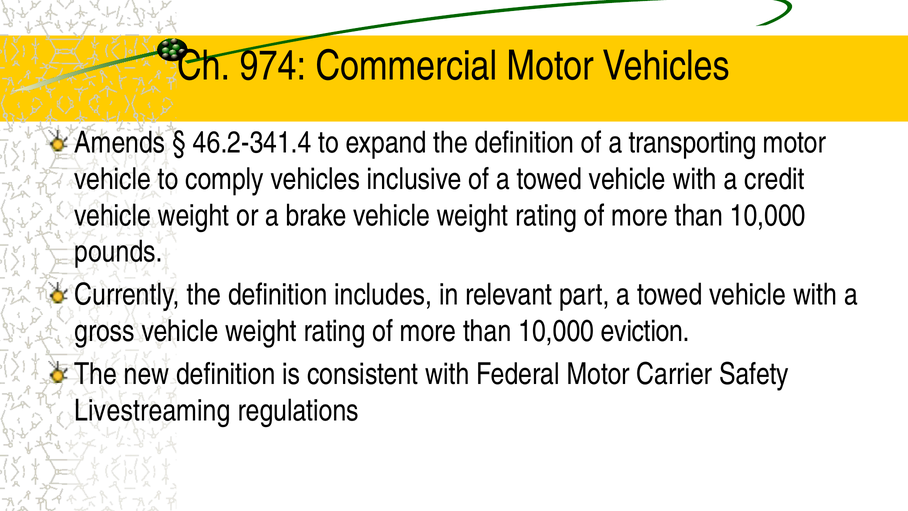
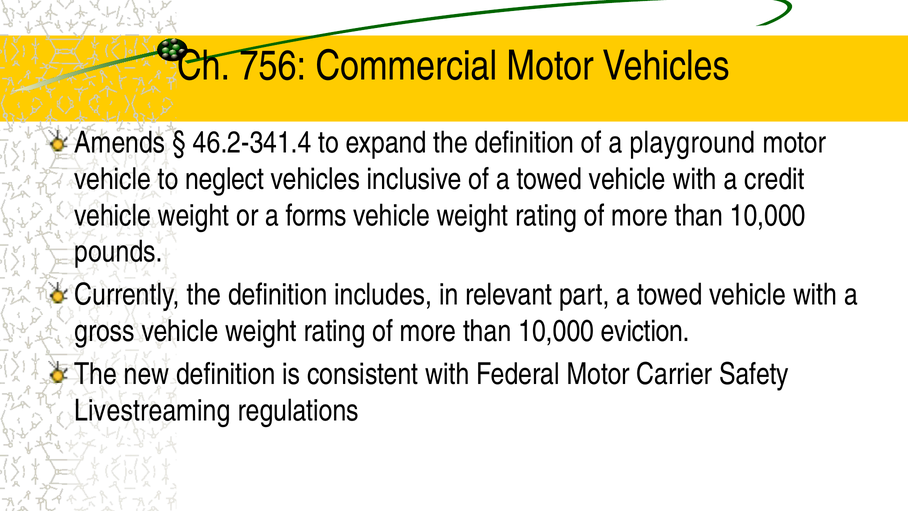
974: 974 -> 756 (273, 66)
transporting: transporting -> playground (692, 143)
comply: comply -> neglect (225, 179)
brake: brake -> forms (316, 215)
